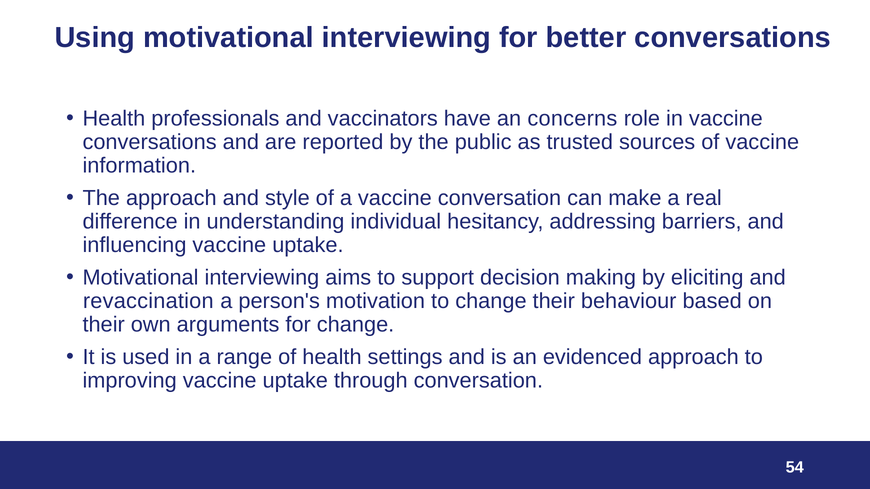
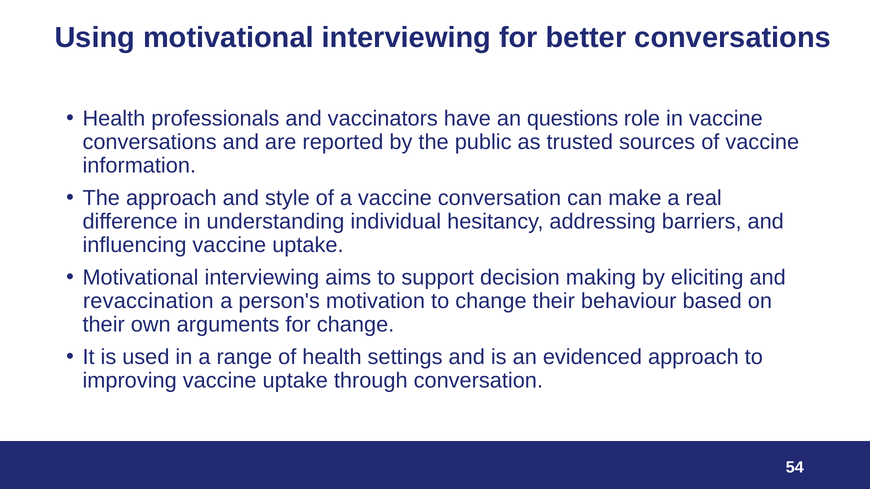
concerns: concerns -> questions (573, 119)
